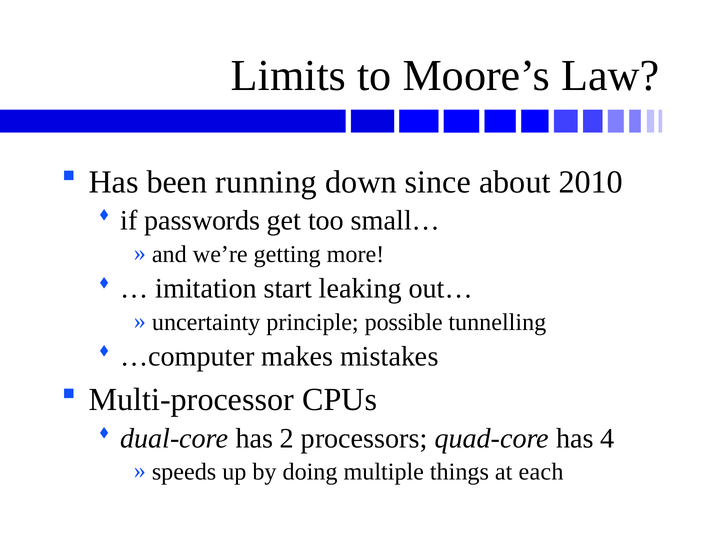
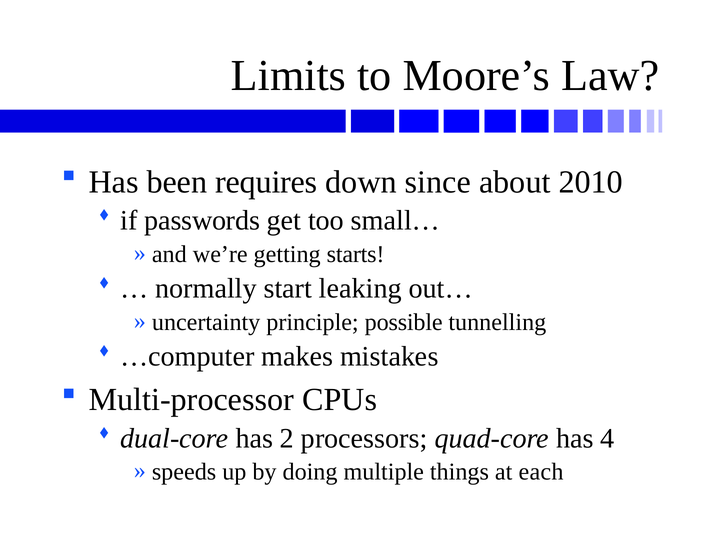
running: running -> requires (266, 182)
more: more -> starts (356, 254)
imitation: imitation -> normally (206, 289)
